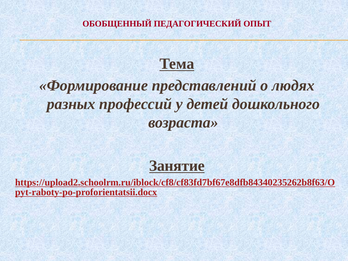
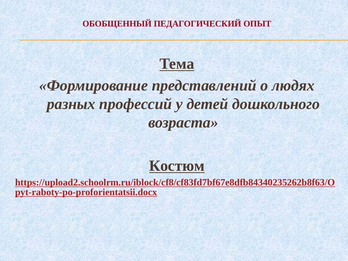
Занятие: Занятие -> Костюм (177, 166)
